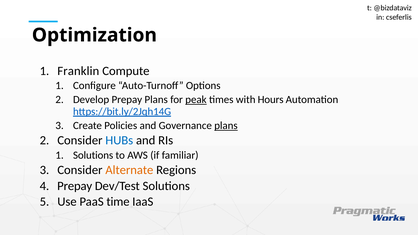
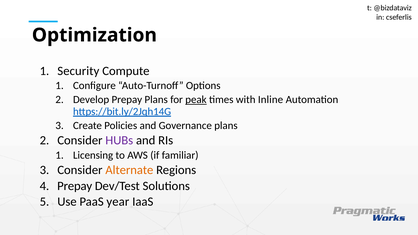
Franklin: Franklin -> Security (78, 71)
Hours: Hours -> Inline (271, 100)
plans underline: present -> none (226, 126)
HUBs colour: blue -> purple (119, 140)
Solutions: Solutions -> Licensing (93, 155)
time: time -> year (118, 202)
